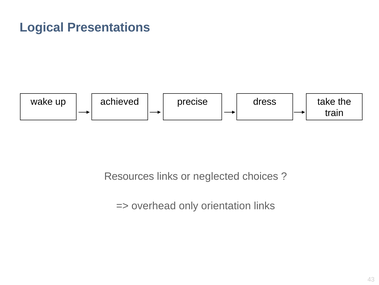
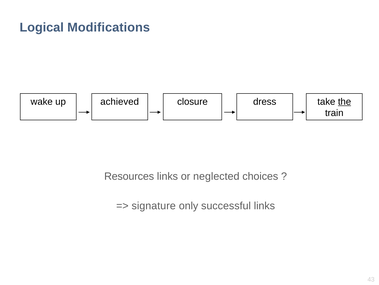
Presentations: Presentations -> Modifications (109, 27)
precise: precise -> closure (192, 101)
the underline: none -> present (345, 101)
overhead: overhead -> signature (154, 205)
orientation: orientation -> successful (226, 205)
